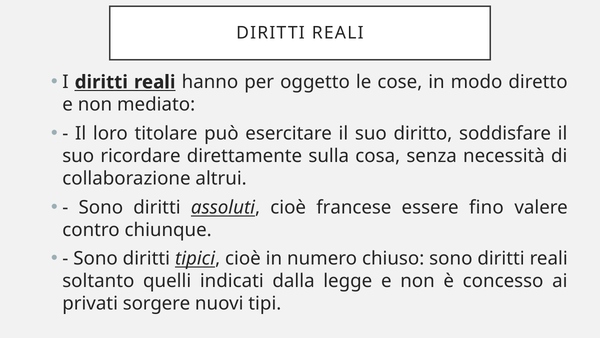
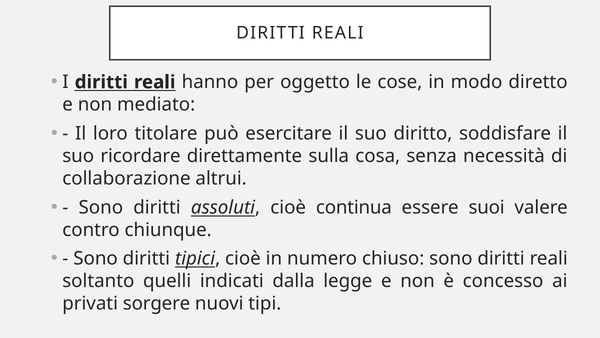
francese: francese -> continua (354, 207)
fino: fino -> suoi (487, 207)
